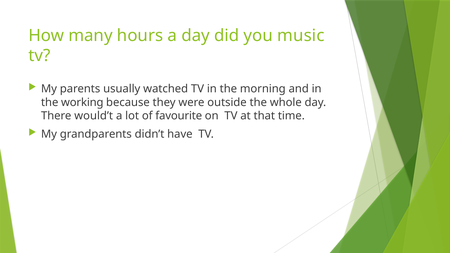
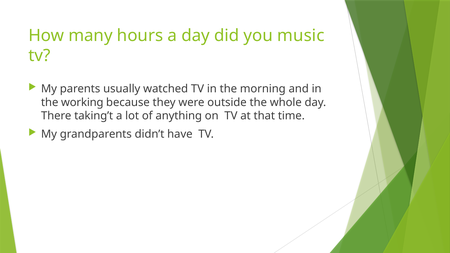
would’t: would’t -> taking’t (94, 116)
favourite: favourite -> anything (179, 116)
